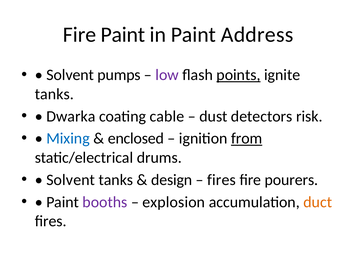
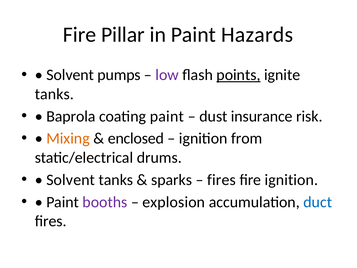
Fire Paint: Paint -> Pillar (123, 35)
Address: Address -> Hazards (257, 35)
Dwarka: Dwarka -> Baprola (71, 116)
coating cable: cable -> paint (167, 116)
detectors: detectors -> insurance (262, 116)
Mixing colour: blue -> orange (68, 138)
from underline: present -> none (247, 138)
design: design -> sparks (172, 180)
fire pourers: pourers -> ignition (291, 180)
duct colour: orange -> blue (318, 202)
